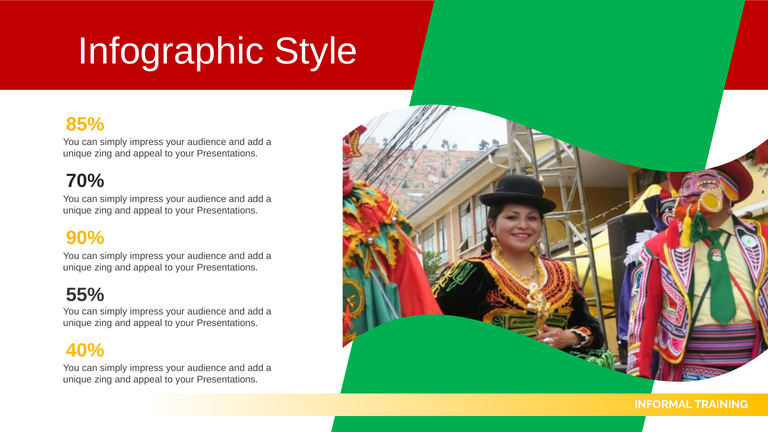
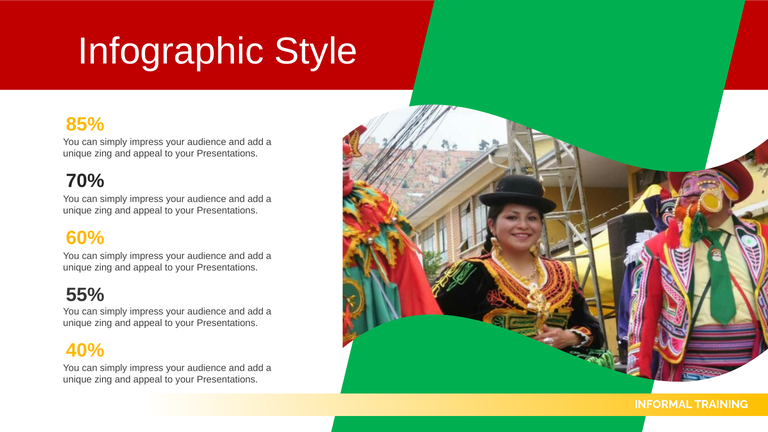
90%: 90% -> 60% (85, 238)
